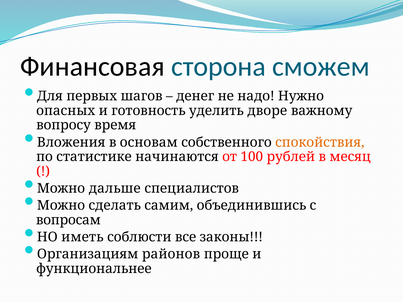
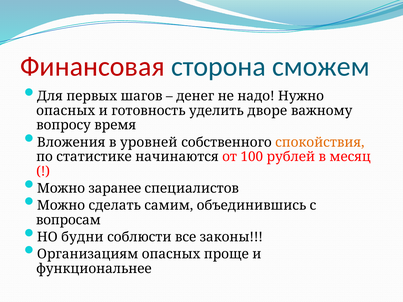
Финансовая colour: black -> red (92, 67)
основам: основам -> уровней (149, 142)
дальше: дальше -> заранее (115, 188)
иметь: иметь -> будни (82, 237)
Организациям районов: районов -> опасных (171, 254)
